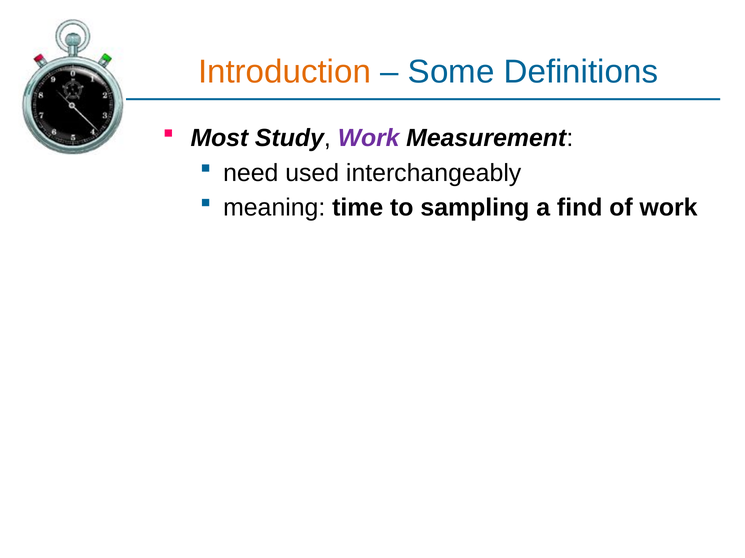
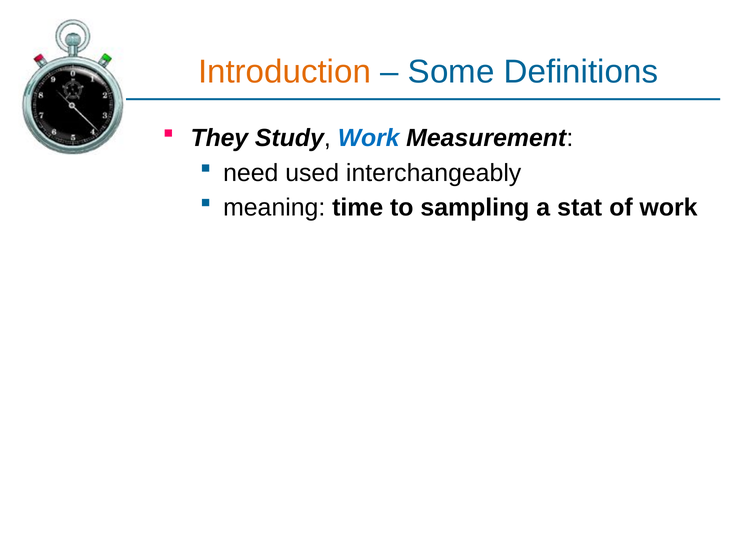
Most: Most -> They (219, 138)
Work colour: purple -> blue (369, 138)
find: find -> stat (580, 208)
